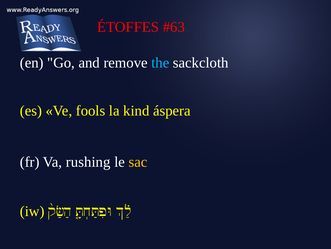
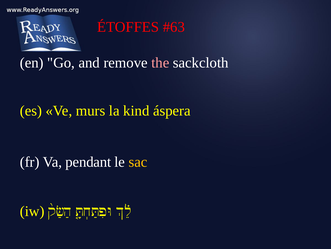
the colour: light blue -> pink (160, 63)
fools: fools -> murs (91, 110)
rushing: rushing -> pendant (88, 161)
